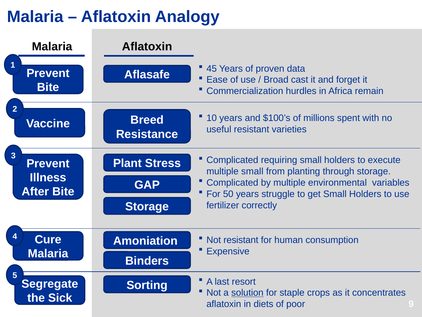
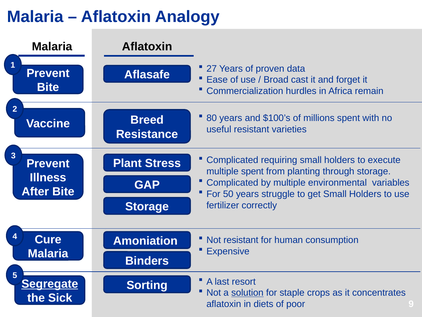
45: 45 -> 27 (212, 68)
10: 10 -> 80 (212, 118)
multiple small: small -> spent (252, 171)
Segregate underline: none -> present (50, 283)
